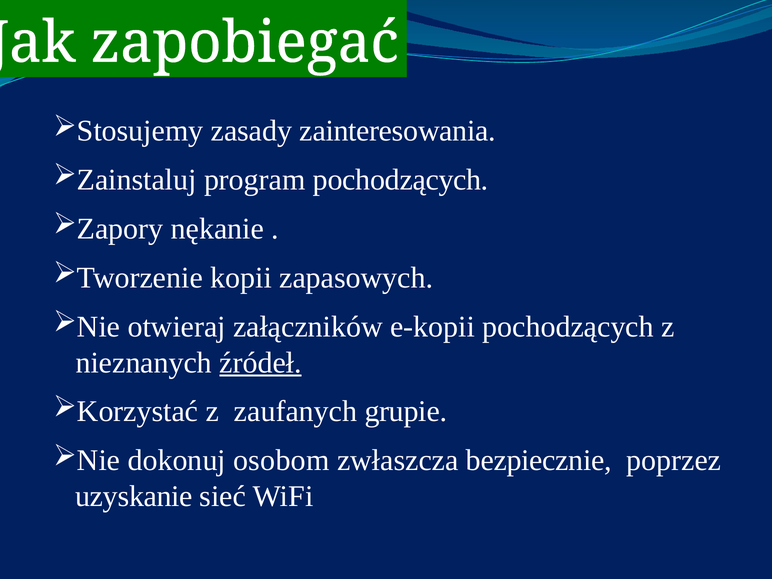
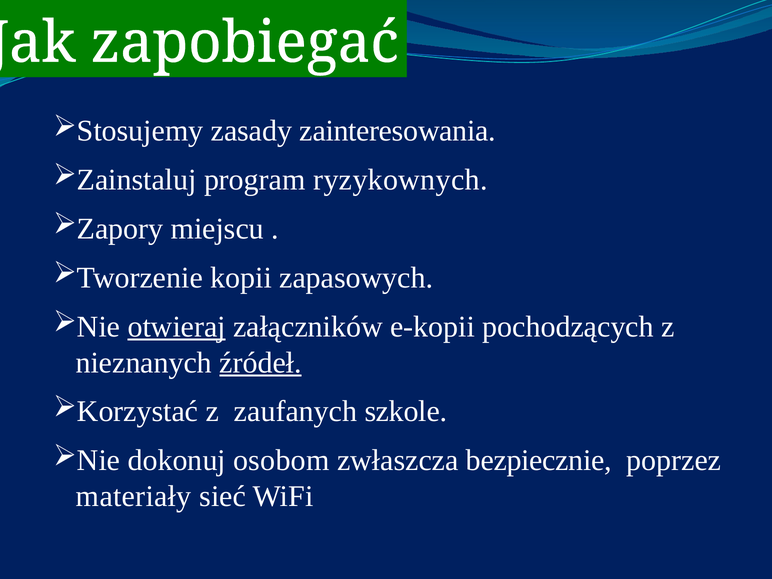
program pochodzących: pochodzących -> ryzykownych (400, 180)
nękanie: nękanie -> miejscu (217, 229)
otwieraj underline: none -> present (177, 327)
grupie: grupie -> szkole (406, 412)
uzyskanie: uzyskanie -> materiały (134, 497)
